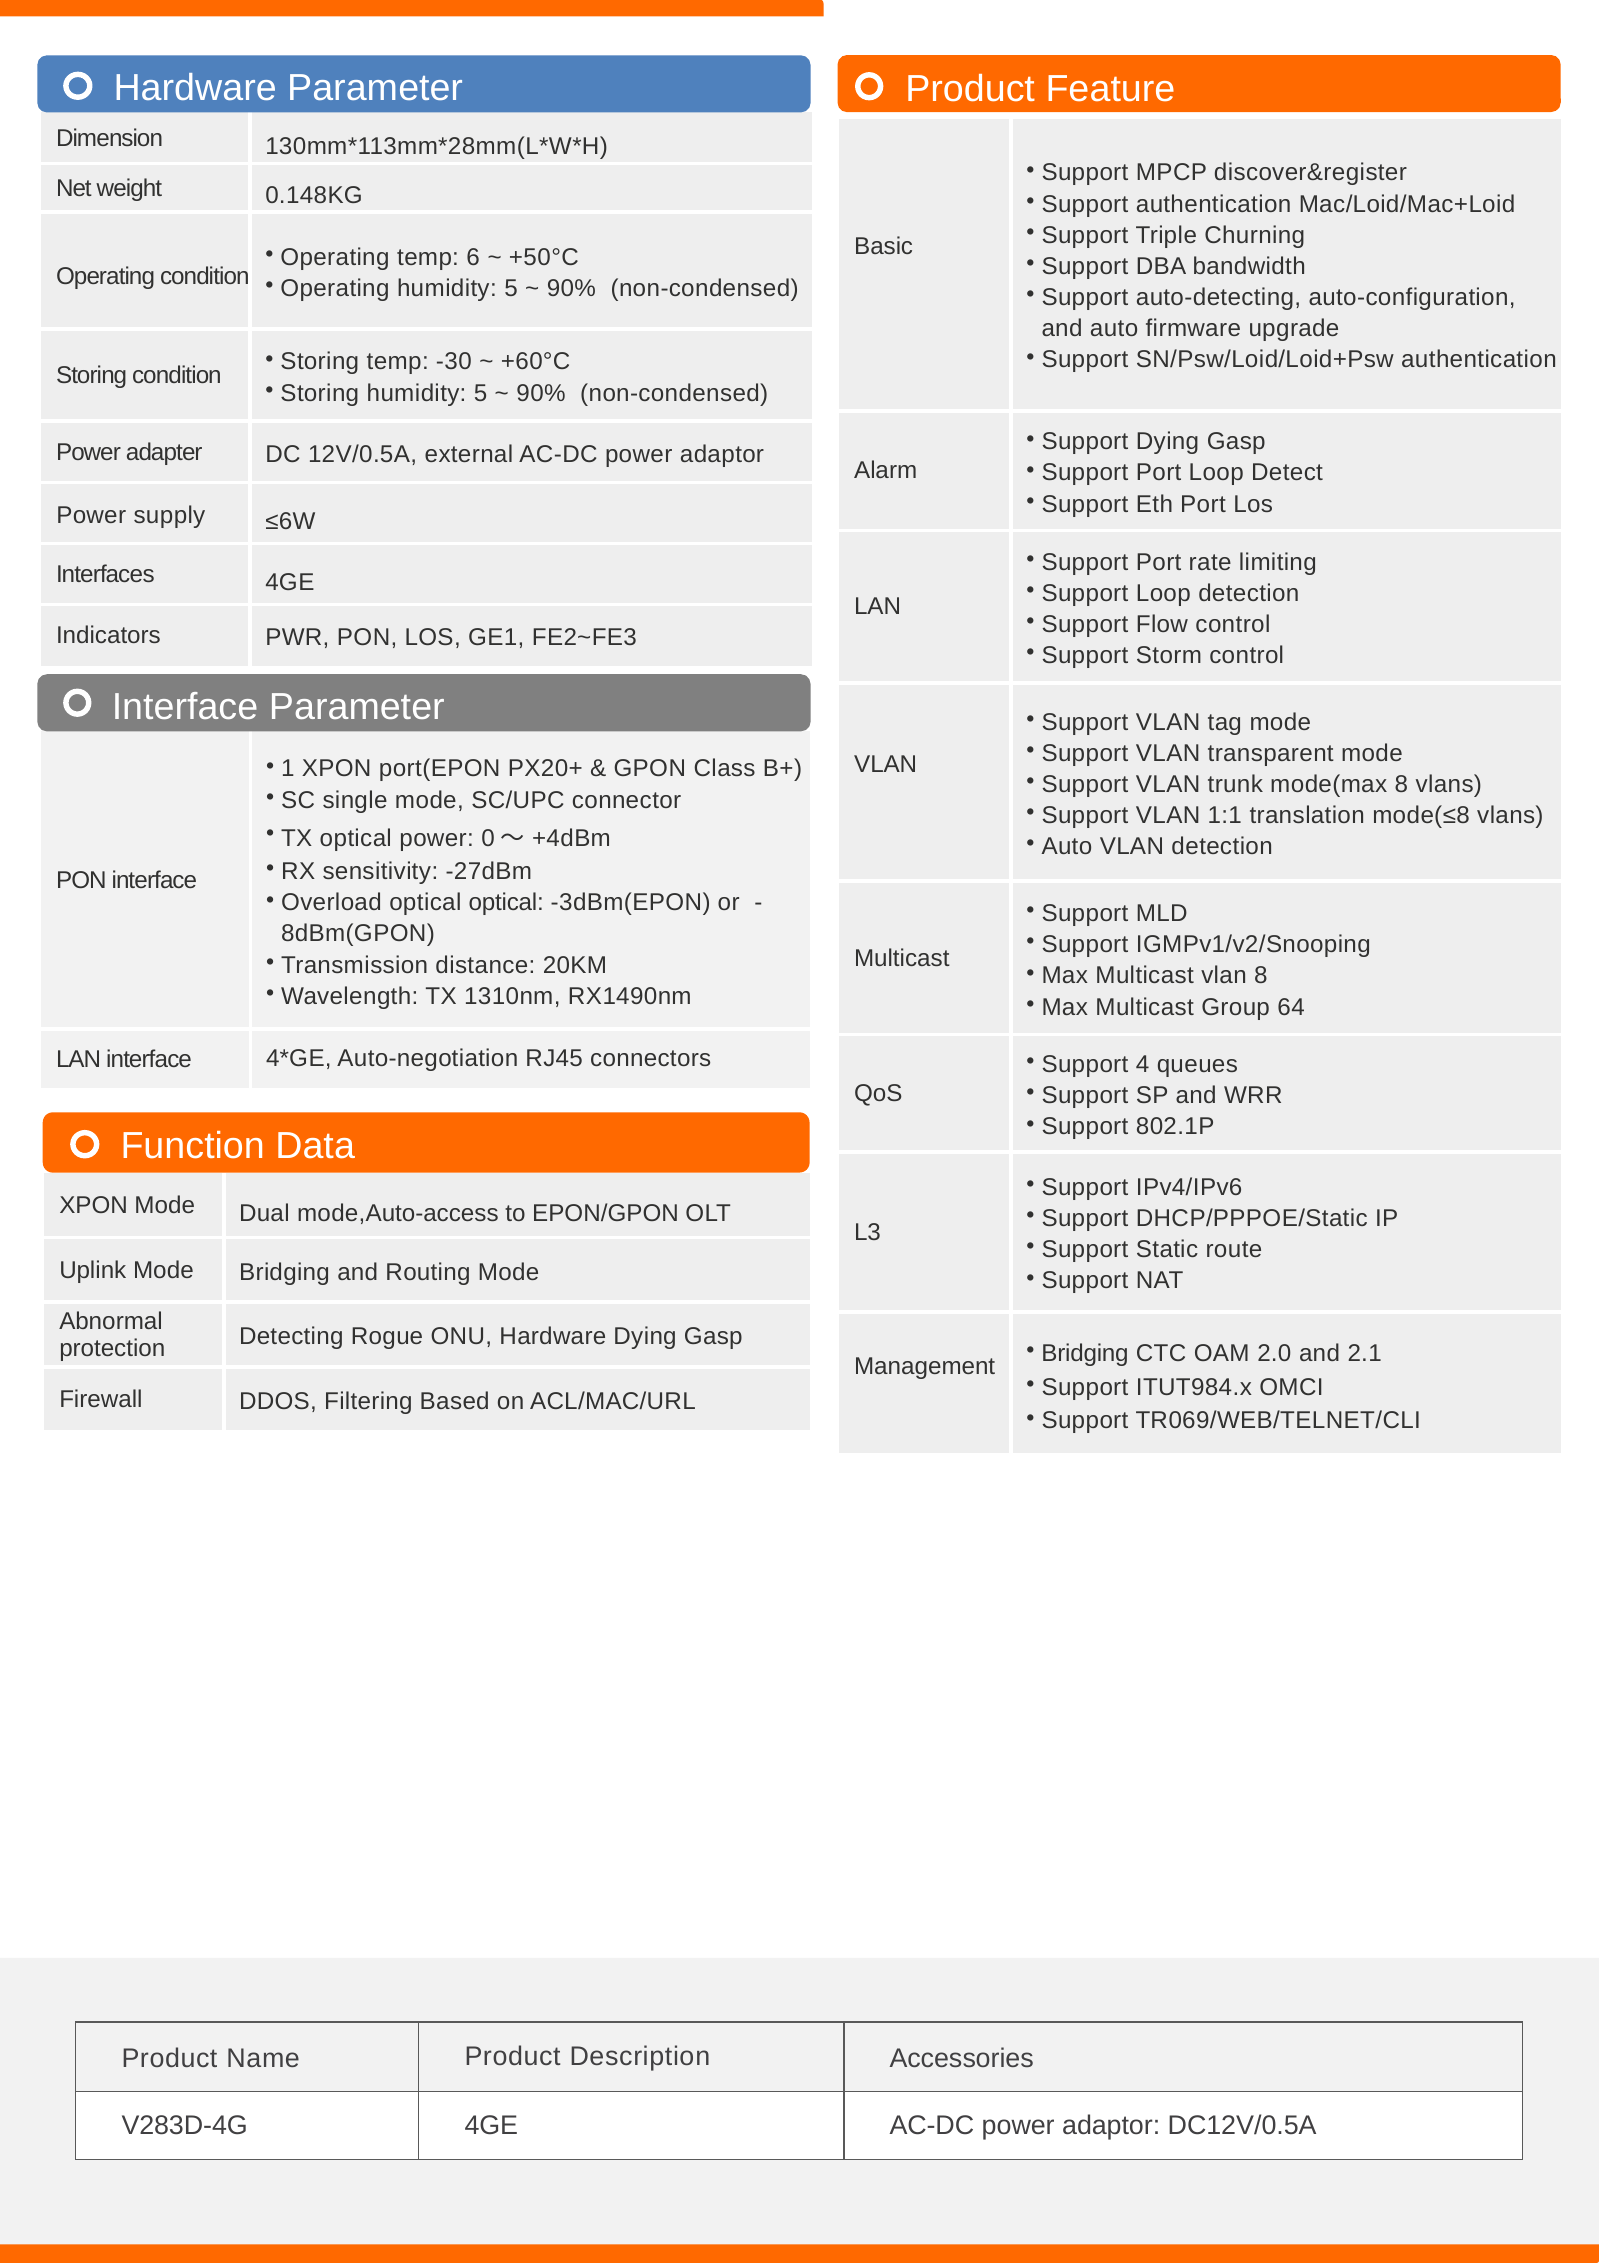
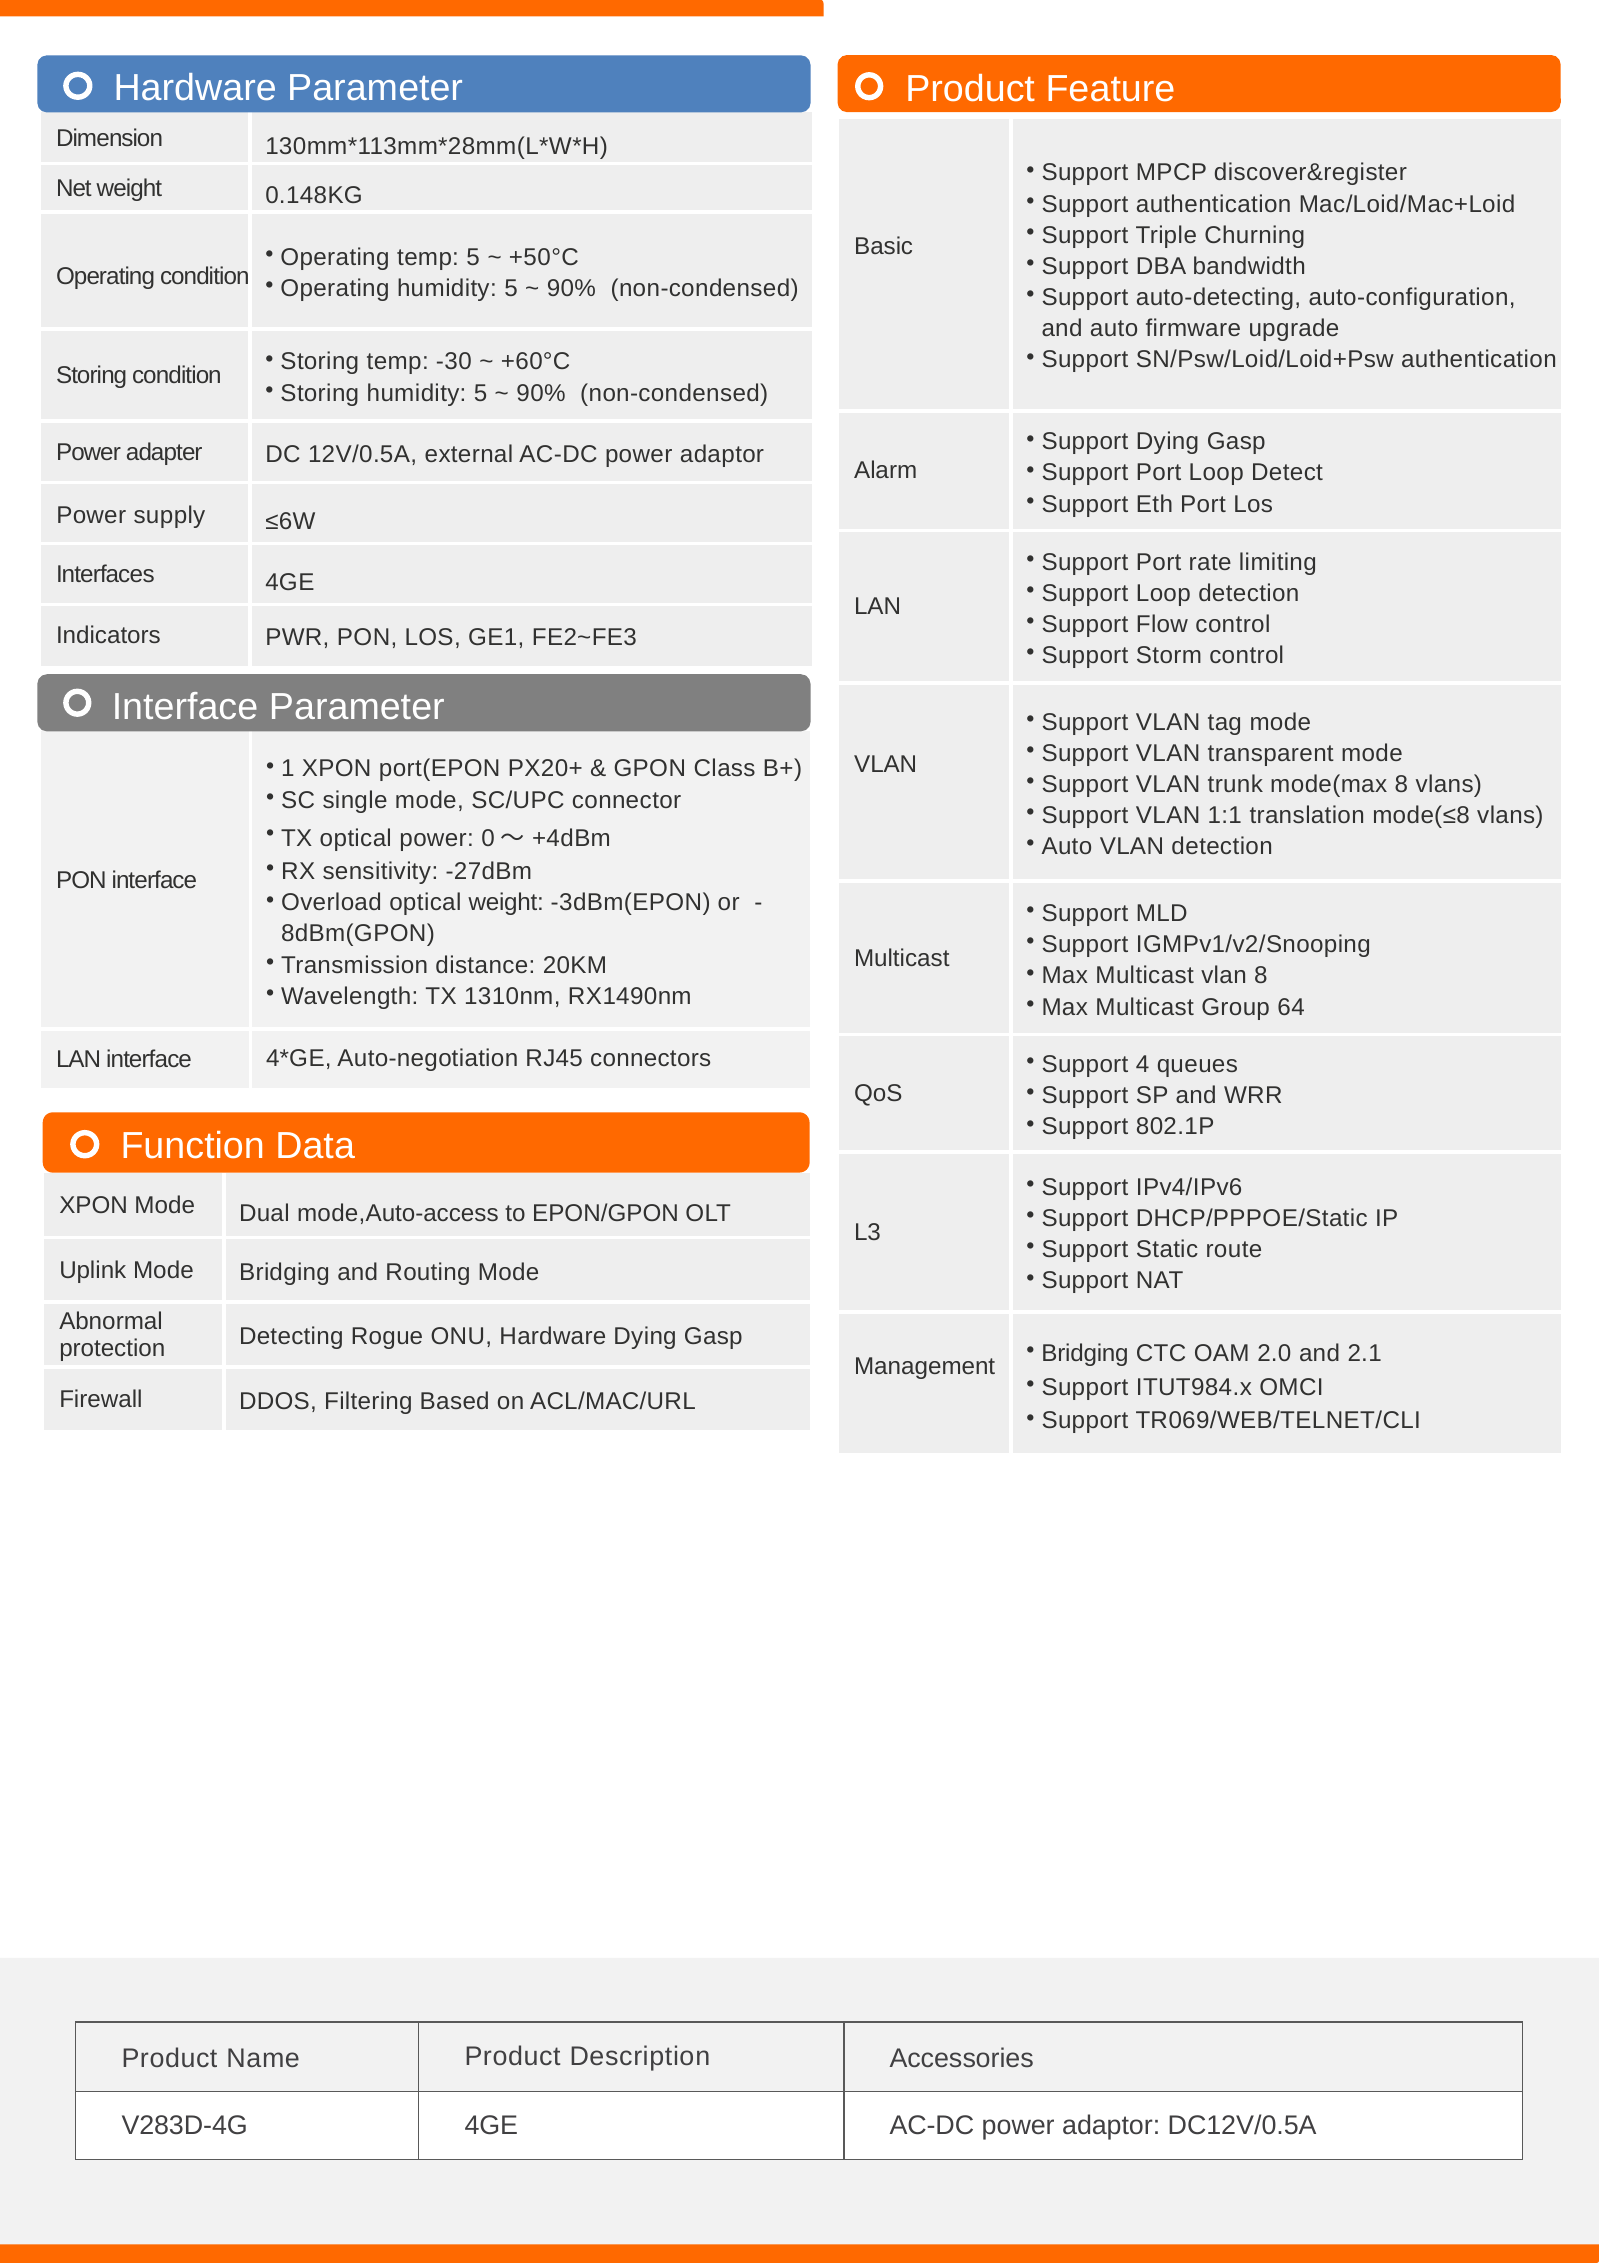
temp 6: 6 -> 5 (473, 257)
optical optical: optical -> weight (506, 903)
